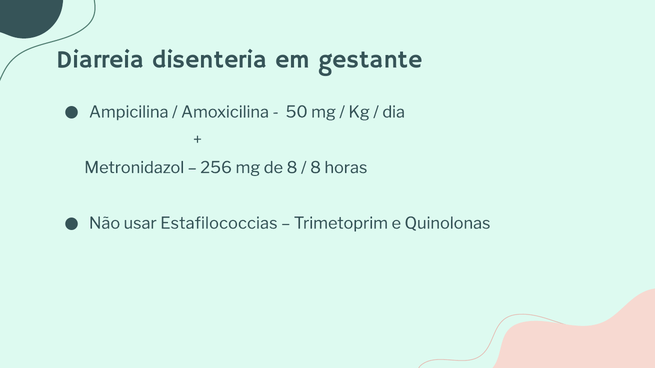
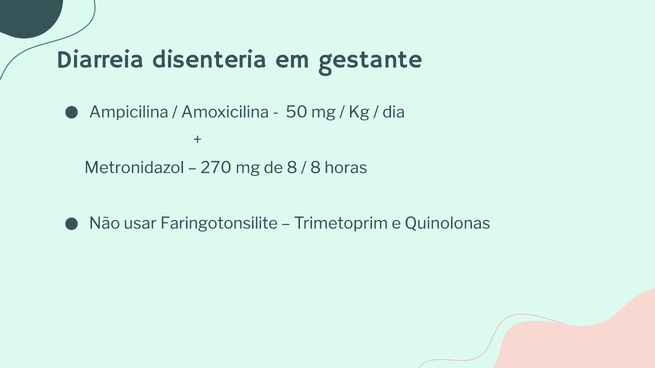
256: 256 -> 270 (216, 168)
Estafilococcias: Estafilococcias -> Faringotonsilite (219, 224)
